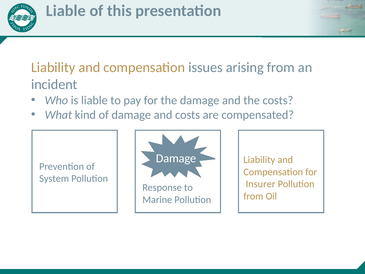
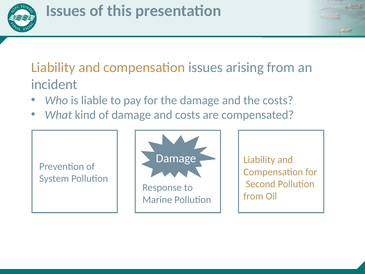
Liable: Liable -> Issues (66, 11)
Insurer: Insurer -> Second (261, 184)
